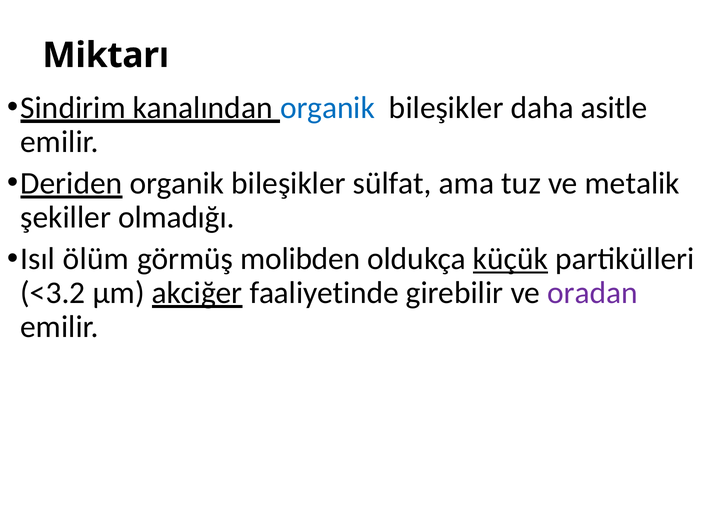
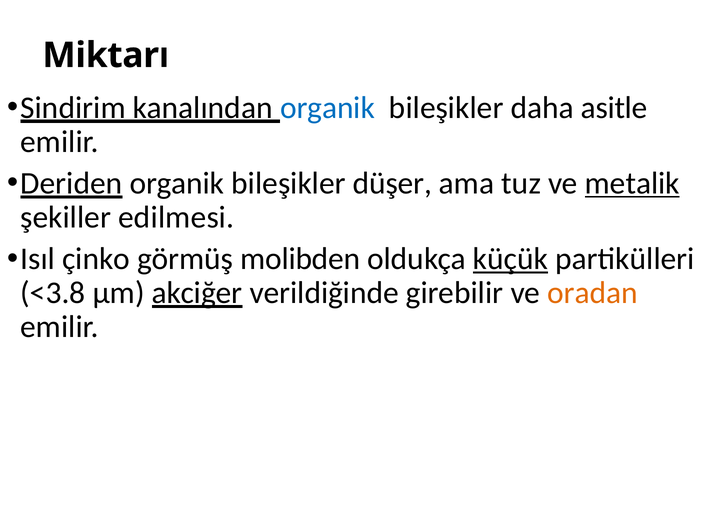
sülfat: sülfat -> düşer (392, 183)
metalik underline: none -> present (632, 183)
olmadığı: olmadığı -> edilmesi (176, 217)
ölüm: ölüm -> çinko (96, 259)
<3.2: <3.2 -> <3.8 (53, 293)
faaliyetinde: faaliyetinde -> verildiğinde (324, 293)
oradan colour: purple -> orange (592, 293)
